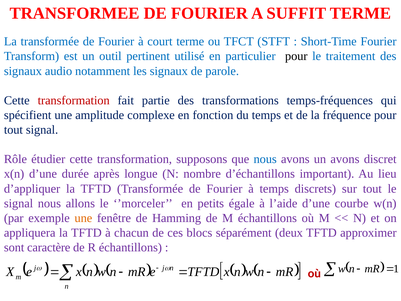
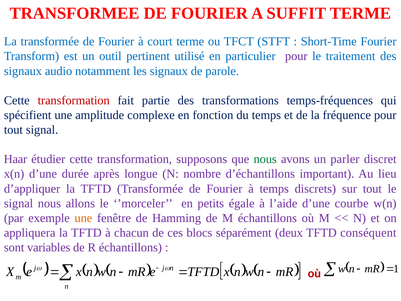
pour colour: black -> purple (296, 56)
Rôle: Rôle -> Haar (16, 159)
nous colour: blue -> green (265, 159)
un avons: avons -> parler (345, 159)
approximer: approximer -> conséquent (368, 233)
caractère: caractère -> variables (49, 247)
